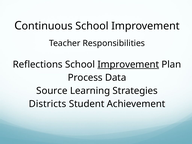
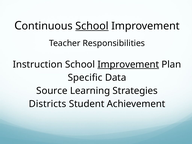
School underline: none -> present (92, 26)
Reflections: Reflections -> Instruction (38, 64)
Process: Process -> Specific (85, 78)
